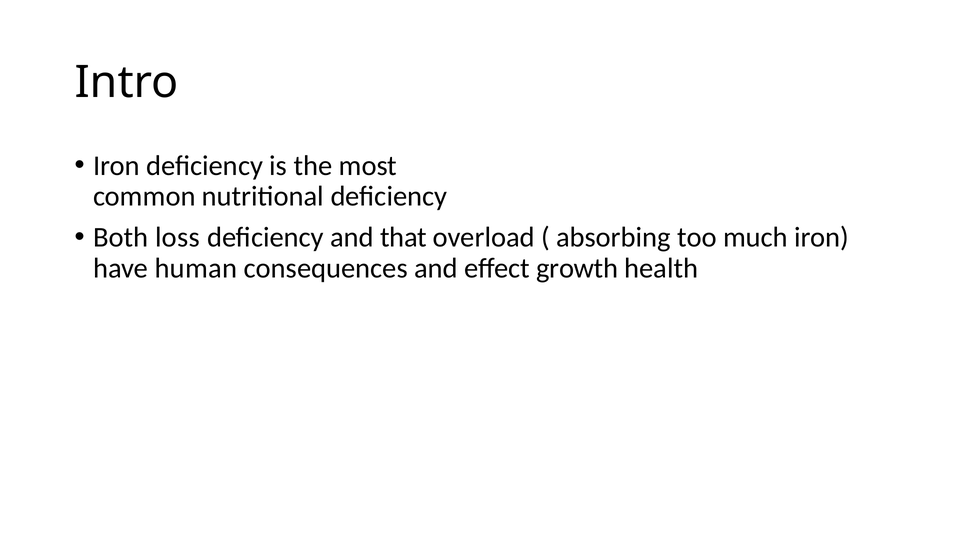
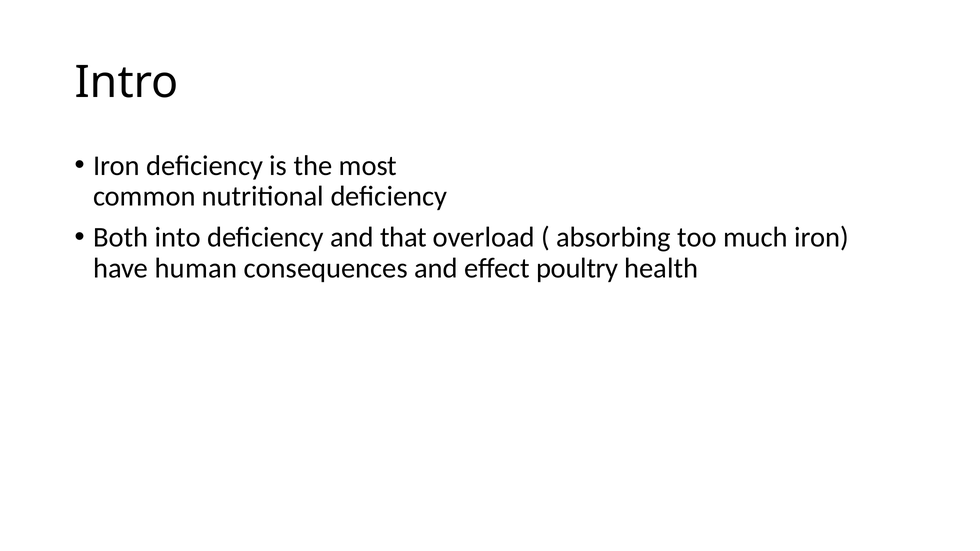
loss: loss -> into (178, 238)
growth: growth -> poultry (577, 269)
